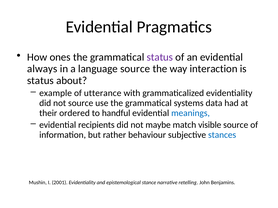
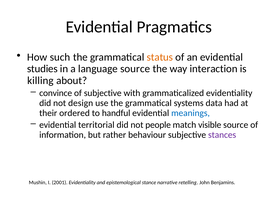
ones: ones -> such (60, 57)
status colour: purple -> orange (160, 57)
always: always -> studies (42, 69)
status: status -> killing (40, 81)
example: example -> convince (56, 93)
of utterance: utterance -> subjective (103, 93)
not source: source -> design (81, 103)
recipients: recipients -> territorial (96, 125)
maybe: maybe -> people (158, 125)
stances colour: blue -> purple (222, 135)
